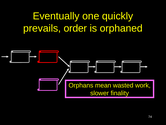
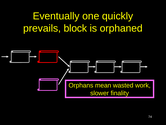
order: order -> block (75, 28)
